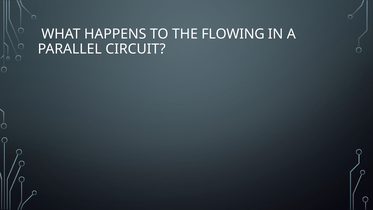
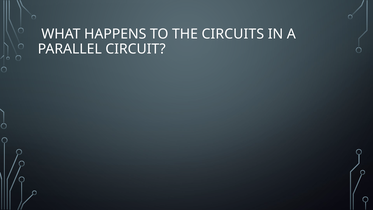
FLOWING: FLOWING -> CIRCUITS (233, 34)
